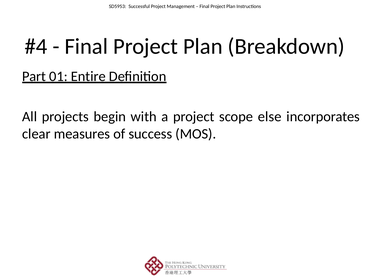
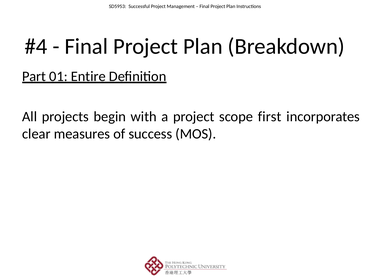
else: else -> first (270, 116)
